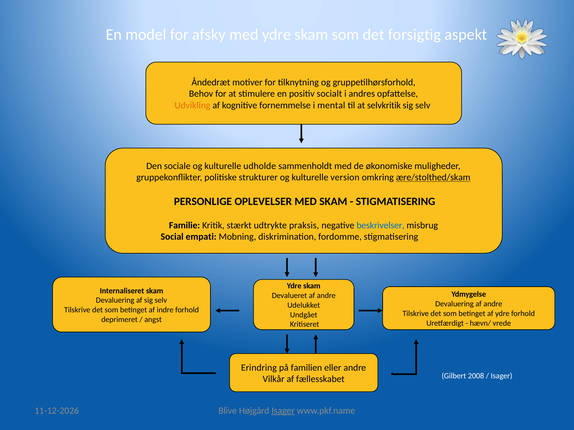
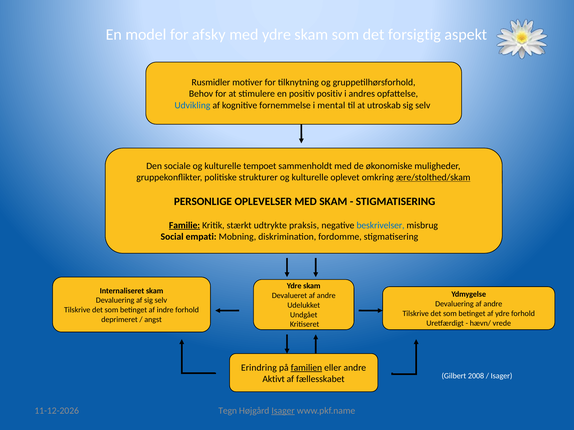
Åndedræt: Åndedræt -> Rusmidler (211, 82)
positiv socialt: socialt -> positiv (329, 94)
Udvikling colour: orange -> blue (192, 105)
selvkritik: selvkritik -> utroskab (384, 105)
udholde: udholde -> tempoet (260, 166)
version: version -> oplevet (345, 178)
Familie underline: none -> present (185, 225)
familien underline: none -> present (306, 368)
Vilkår: Vilkår -> Aktivt (274, 379)
Blive: Blive -> Tegn (228, 411)
